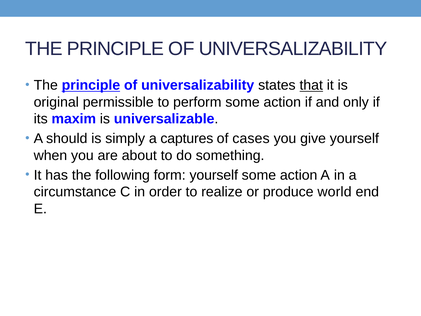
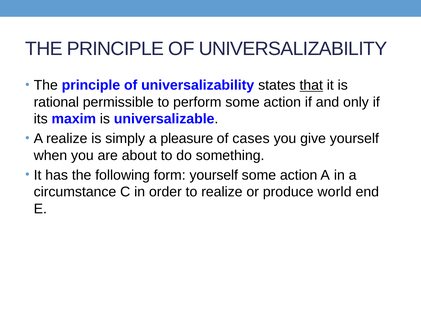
principle underline: present -> none (91, 85)
original: original -> rational (56, 102)
A should: should -> realize (67, 139)
captures: captures -> pleasure (187, 139)
